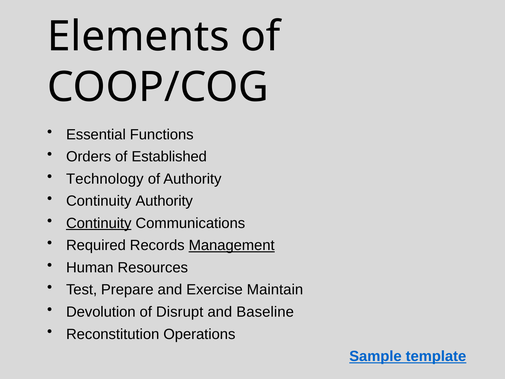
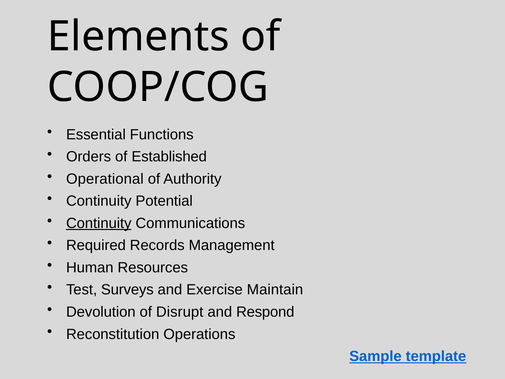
Technology: Technology -> Operational (105, 179)
Continuity Authority: Authority -> Potential (164, 201)
Management underline: present -> none (232, 245)
Prepare: Prepare -> Surveys (127, 290)
Baseline: Baseline -> Respond (265, 312)
